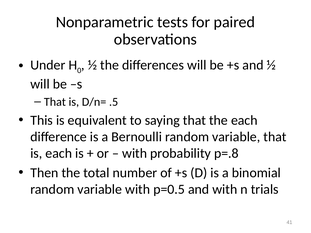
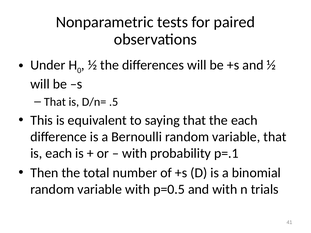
p=.8: p=.8 -> p=.1 (226, 154)
